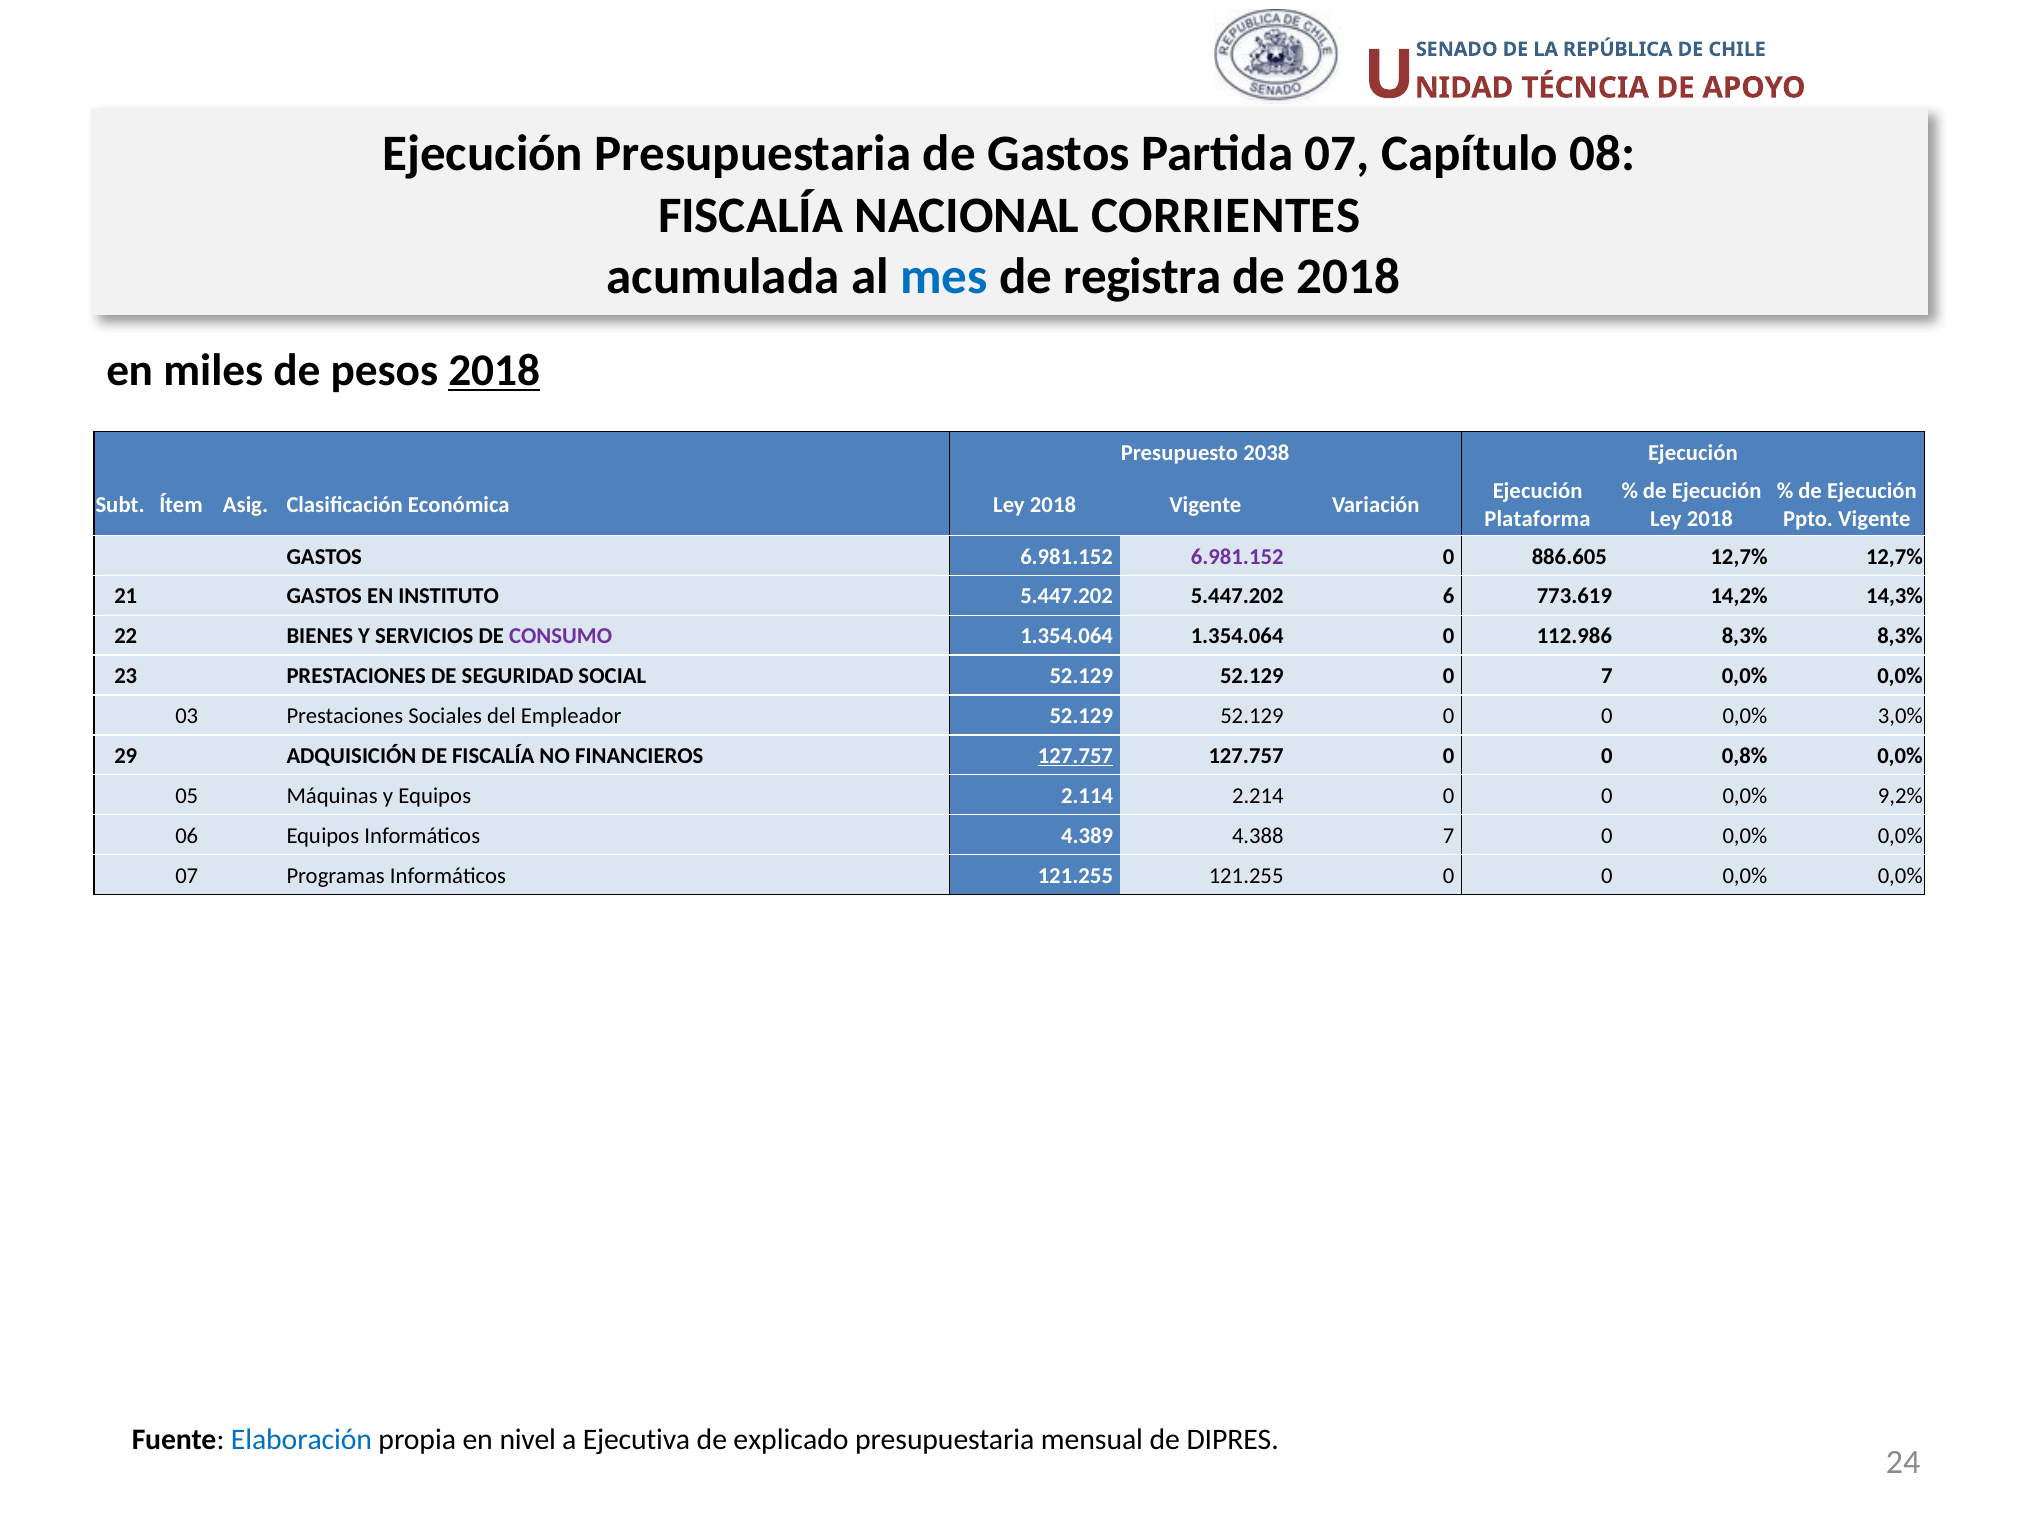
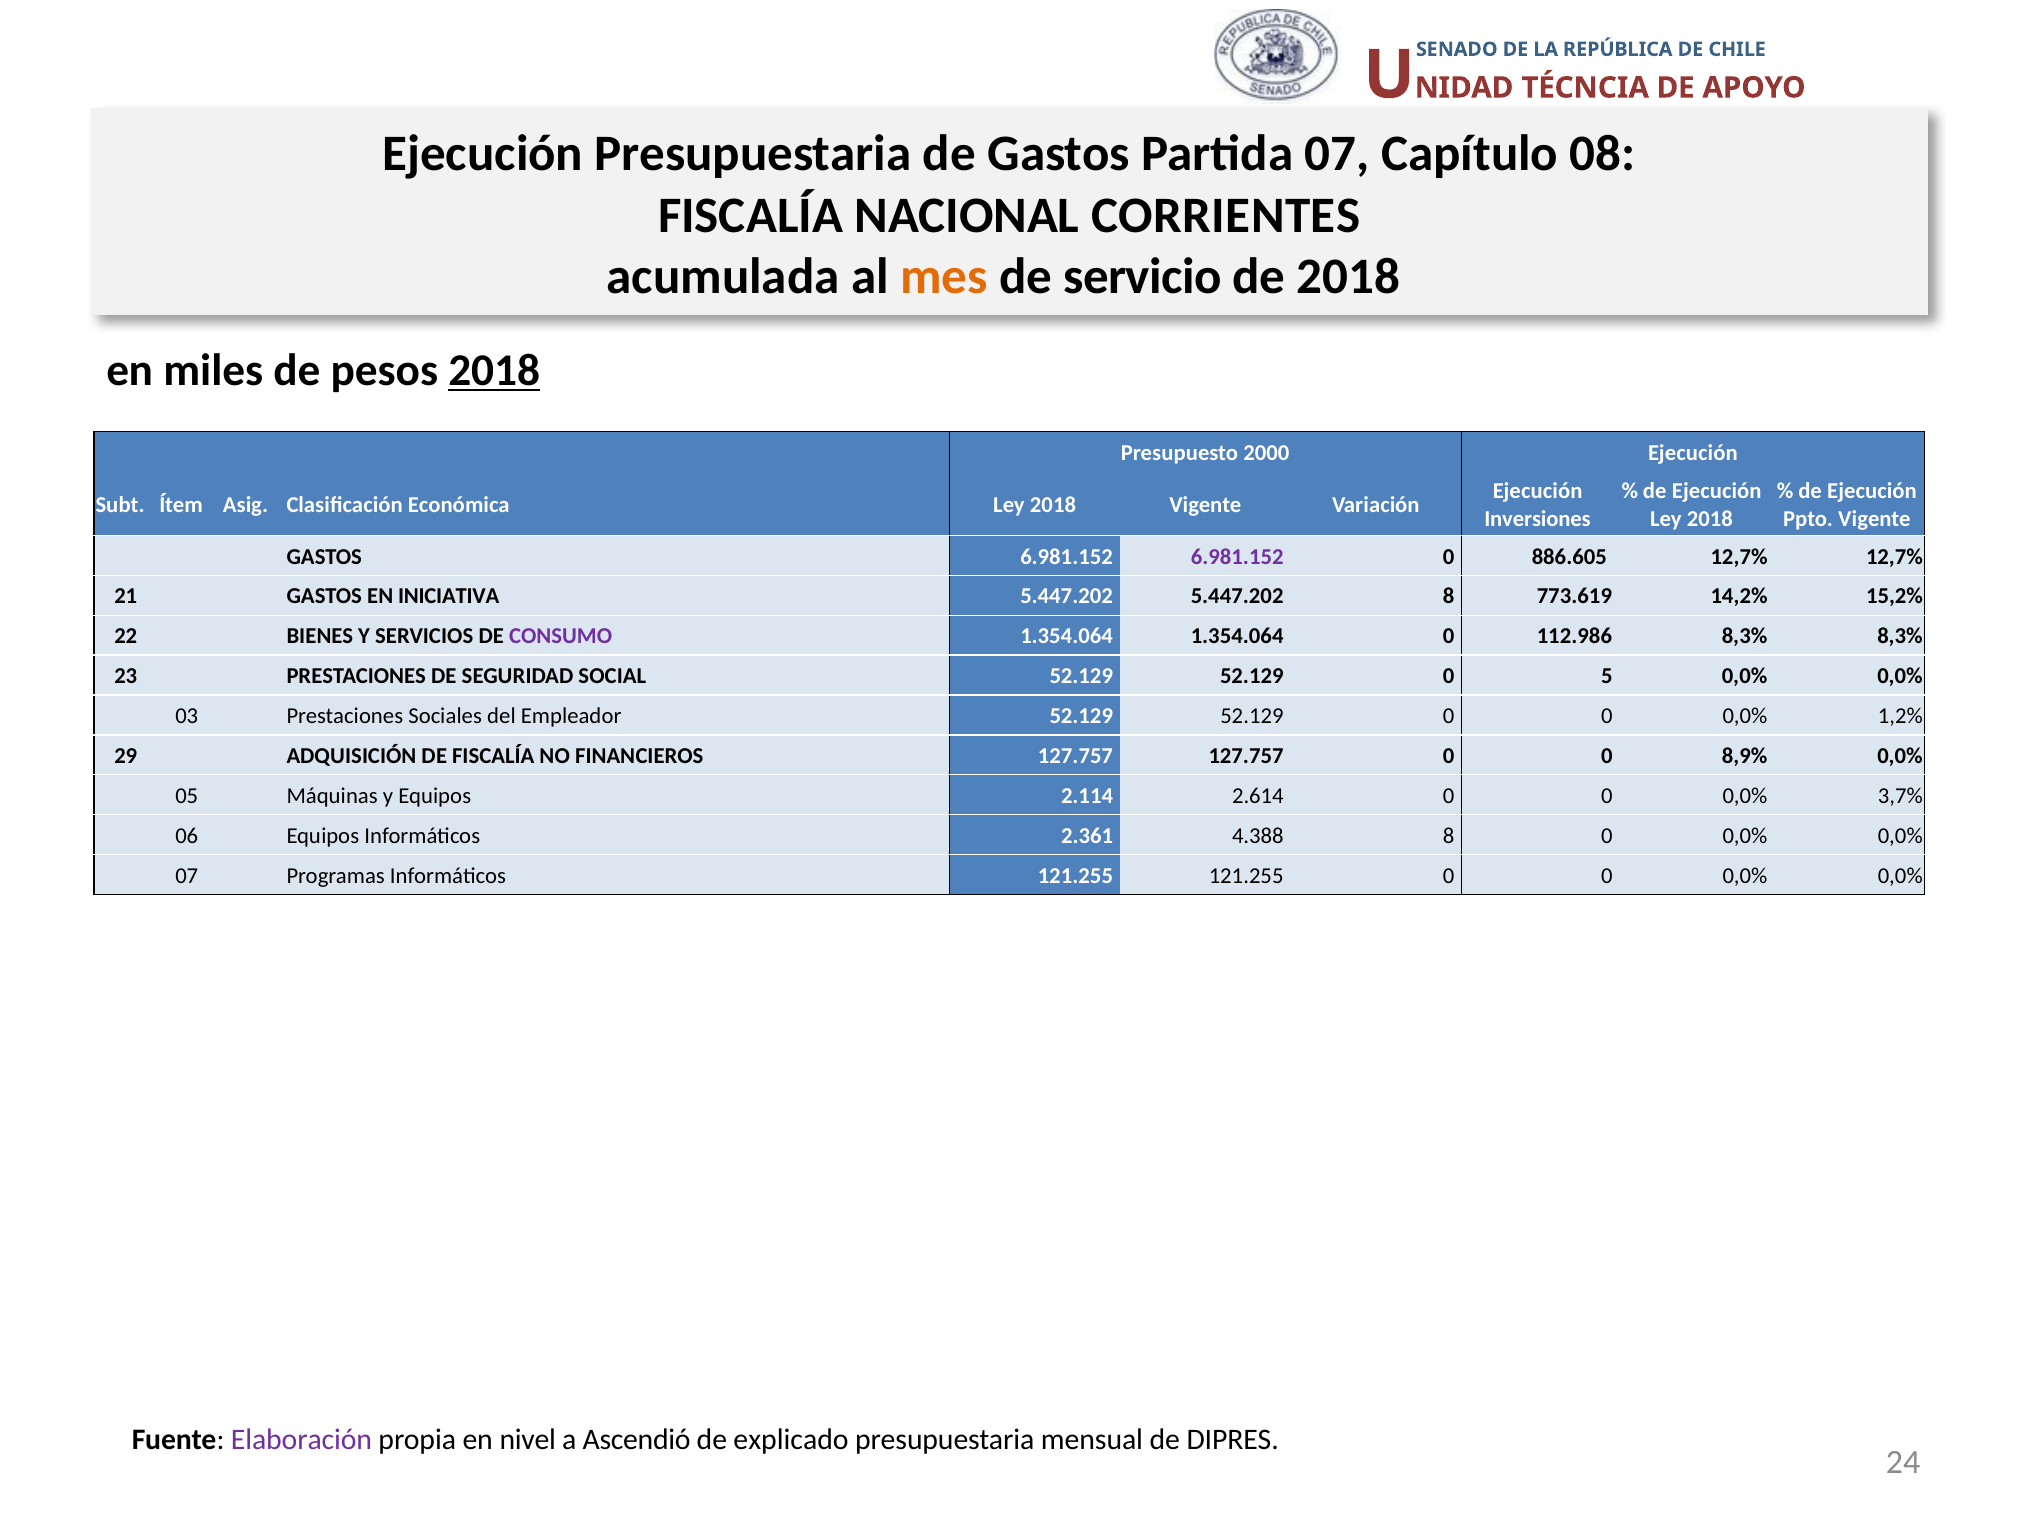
mes colour: blue -> orange (944, 277)
registra: registra -> servicio (1143, 277)
2038: 2038 -> 2000 (1266, 453)
Plataforma: Plataforma -> Inversiones (1538, 519)
INSTITUTO: INSTITUTO -> INICIATIVA (449, 597)
5.447.202 6: 6 -> 8 (1449, 597)
14,3%: 14,3% -> 15,2% (1895, 597)
0 7: 7 -> 5 (1607, 676)
3,0%: 3,0% -> 1,2% (1900, 716)
127.757 underline: present -> none (1075, 756)
0,8%: 0,8% -> 8,9% (1745, 756)
2.214: 2.214 -> 2.614 (1258, 796)
9,2%: 9,2% -> 3,7% (1900, 796)
4.389: 4.389 -> 2.361 (1087, 836)
4.388 7: 7 -> 8 (1449, 836)
Elaboración colour: blue -> purple (301, 1440)
Ejecutiva: Ejecutiva -> Ascendió (637, 1440)
